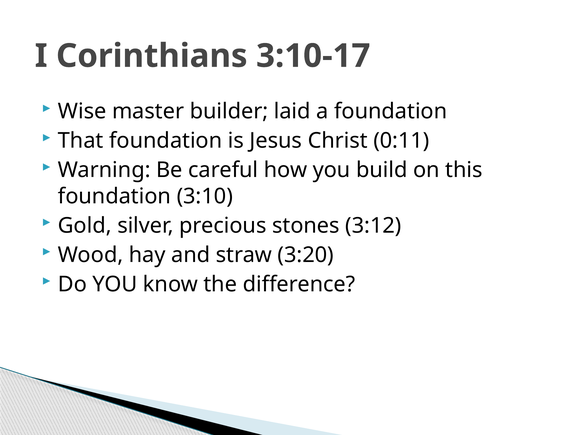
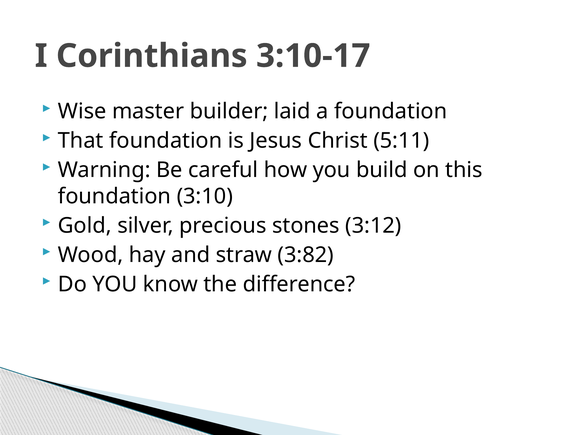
0:11: 0:11 -> 5:11 (401, 141)
3:20: 3:20 -> 3:82 (306, 255)
